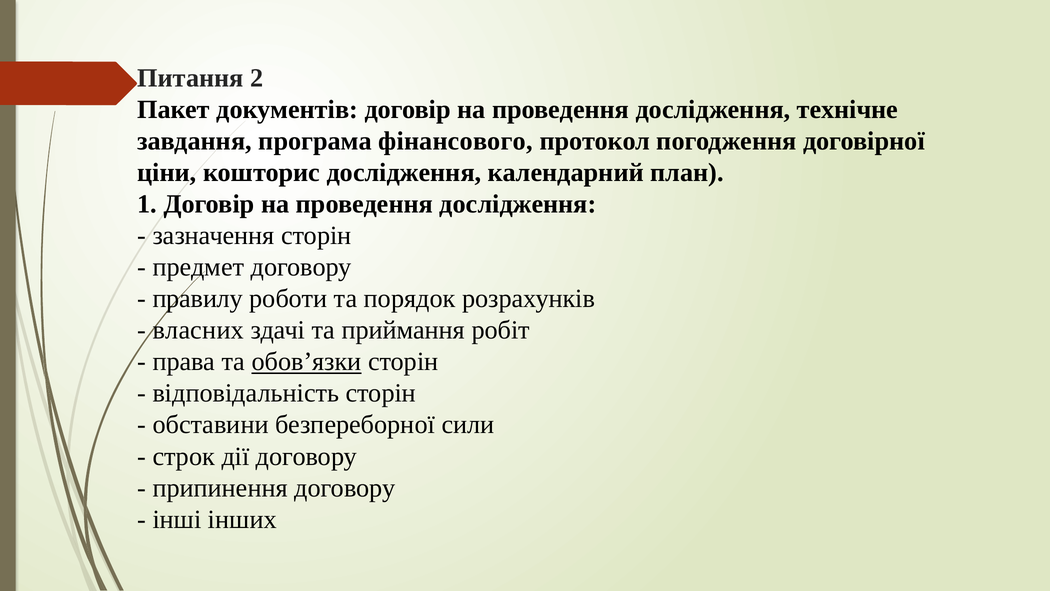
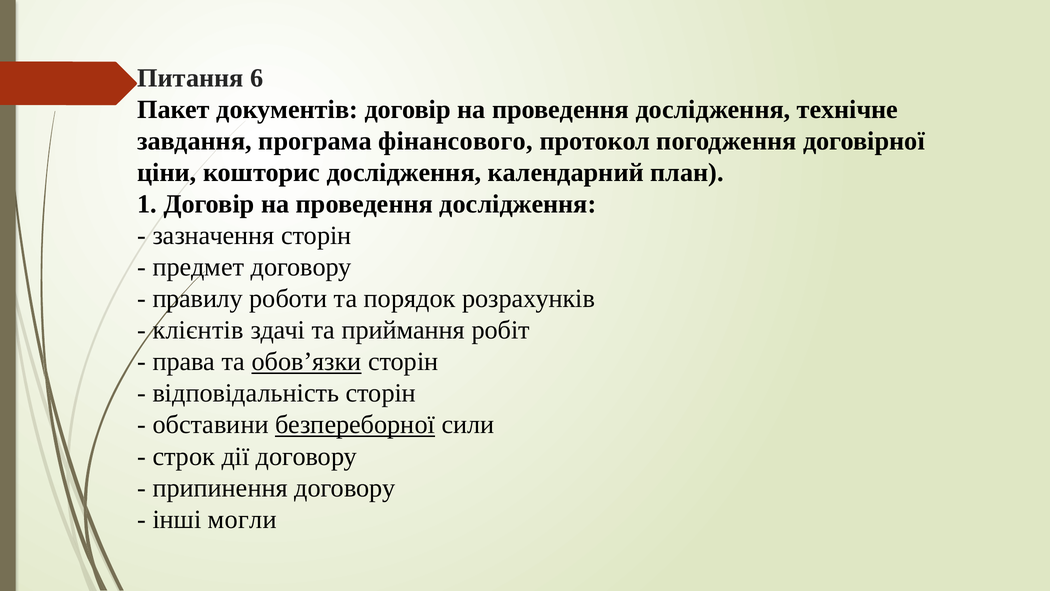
2: 2 -> 6 (257, 78)
власних: власних -> клієнтів (198, 330)
безпереборної underline: none -> present (355, 425)
інших: інших -> могли (242, 519)
